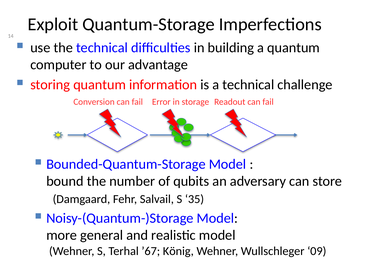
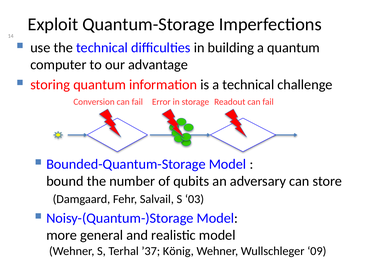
35: 35 -> 03 (194, 199)
’67: ’67 -> ’37 (151, 251)
